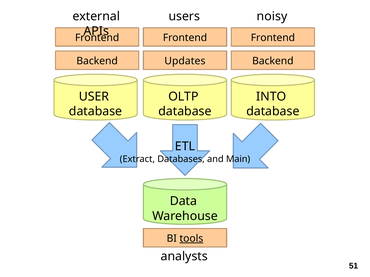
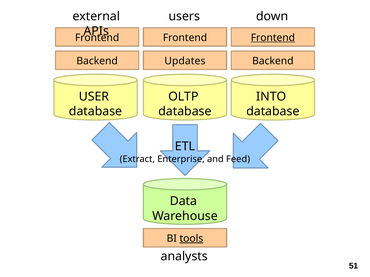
noisy: noisy -> down (272, 16)
Frontend underline: none -> present (273, 38)
Databases: Databases -> Enterprise (181, 159)
Main: Main -> Feed (238, 159)
